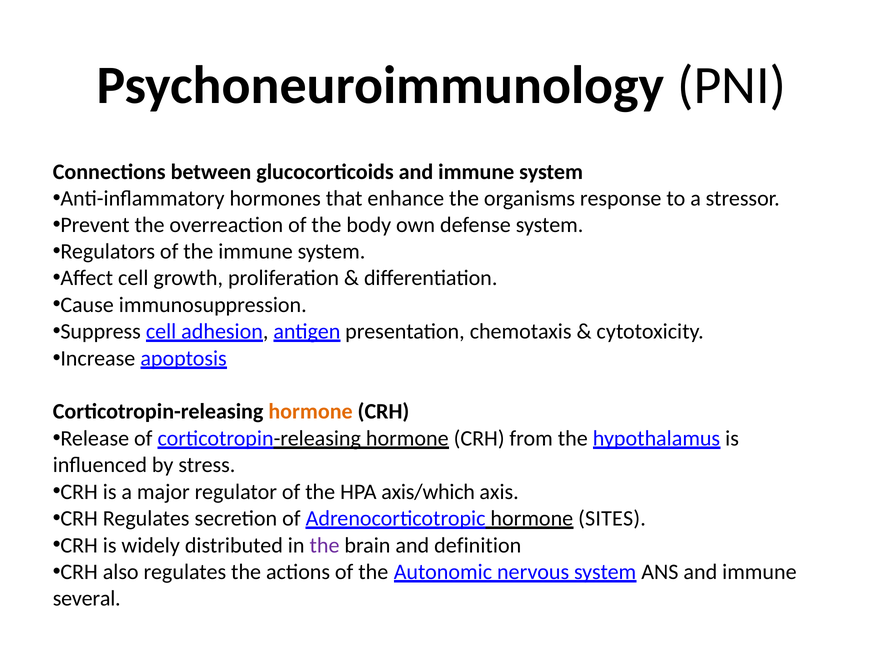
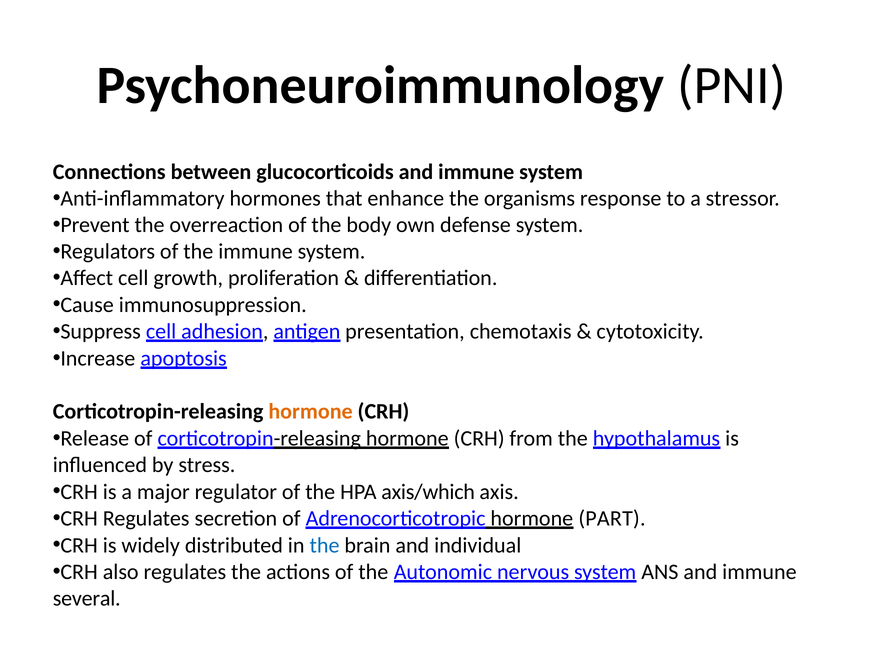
SITES: SITES -> PART (612, 518)
the colour: purple -> blue (325, 545)
definition: definition -> individual (478, 545)
